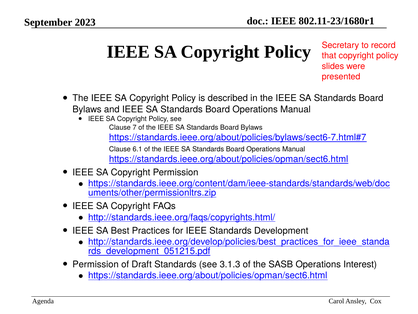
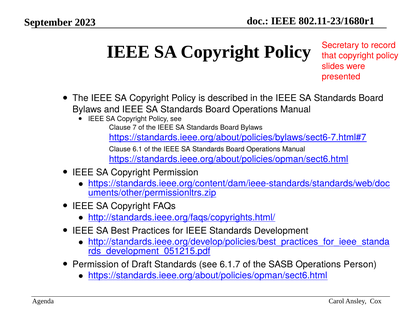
3.1.3: 3.1.3 -> 6.1.7 (230, 264)
Interest: Interest -> Person (360, 264)
